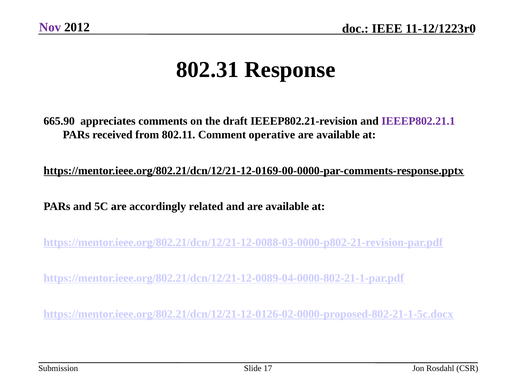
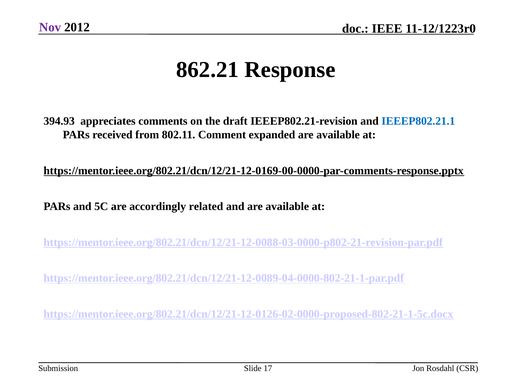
802.31: 802.31 -> 862.21 (207, 70)
665.90: 665.90 -> 394.93 (59, 121)
IEEEP802.21.1 colour: purple -> blue (418, 121)
operative: operative -> expanded (272, 135)
